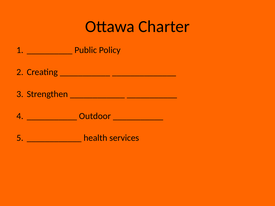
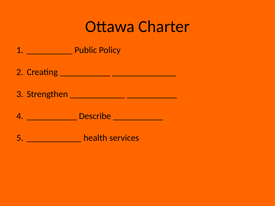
Outdoor: Outdoor -> Describe (95, 116)
